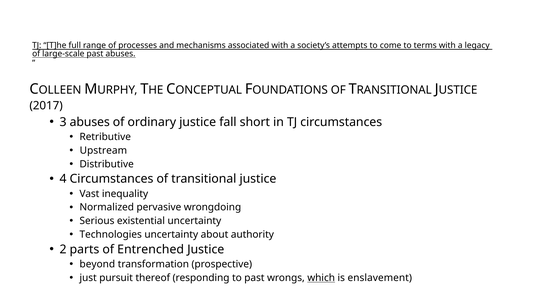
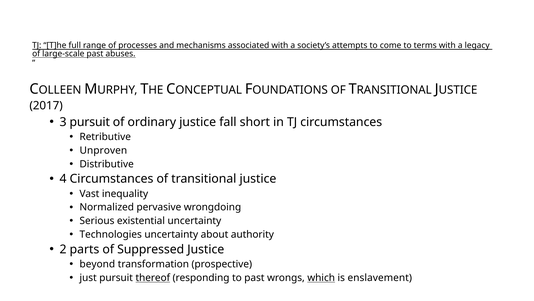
3 abuses: abuses -> pursuit (90, 122)
Upstream: Upstream -> Unproven (103, 150)
Entrenched: Entrenched -> Suppressed (151, 249)
thereof underline: none -> present (153, 277)
